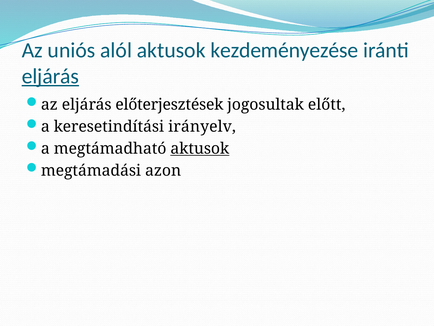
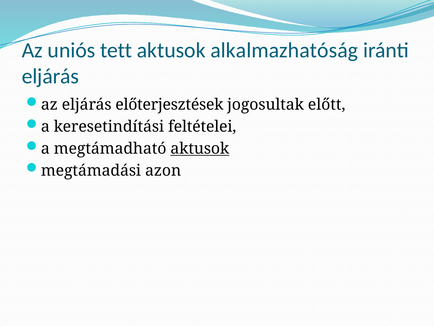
alól: alól -> tett (116, 50)
kezdeményezése: kezdeményezése -> alkalmazhatóság (284, 50)
eljárás underline: present -> none (50, 76)
irányelv: irányelv -> feltételei (202, 126)
